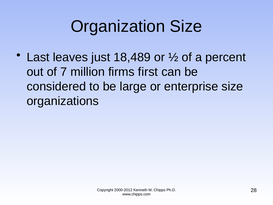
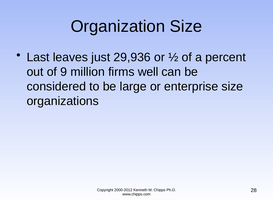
18,489: 18,489 -> 29,936 (132, 57)
7: 7 -> 9 (64, 72)
first: first -> well (148, 72)
